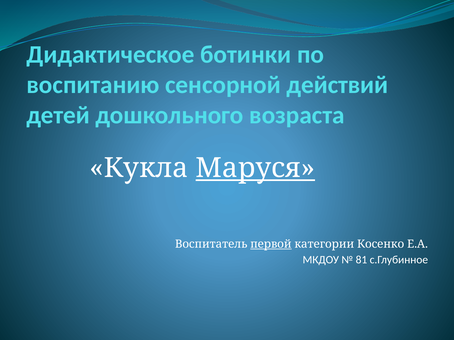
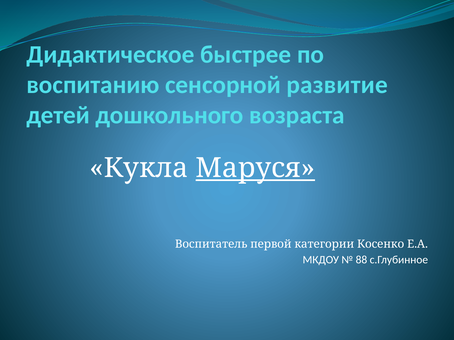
ботинки: ботинки -> быстрее (246, 55)
действий: действий -> развитие (337, 85)
первой underline: present -> none (271, 244)
81: 81 -> 88 (361, 260)
